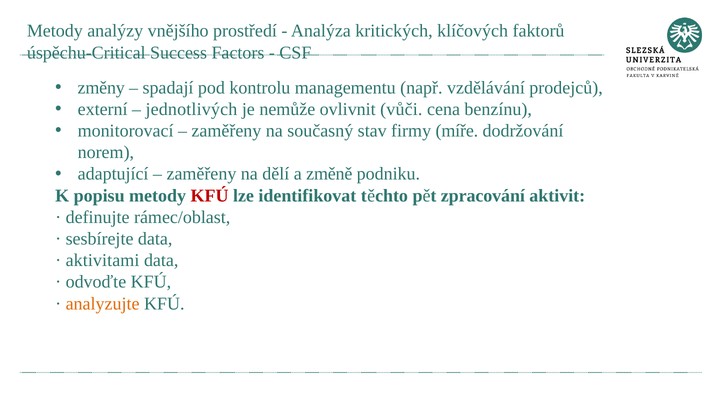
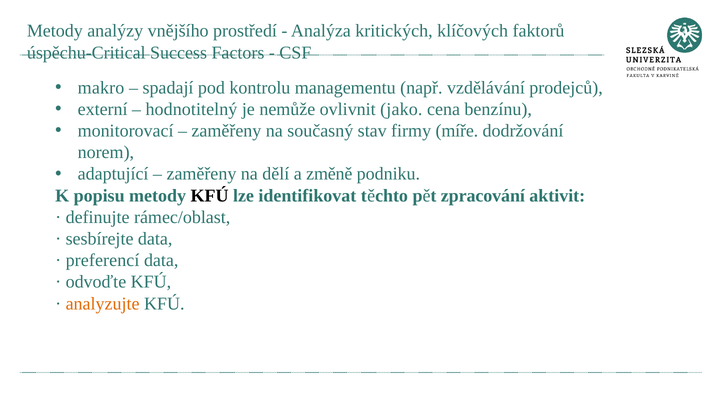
změny: změny -> makro (101, 88)
jednotlivých: jednotlivých -> hodnotitelný (191, 109)
vůči: vůči -> jako (401, 109)
KFÚ colour: red -> black (210, 196)
aktivitami: aktivitami -> preferencí (103, 260)
